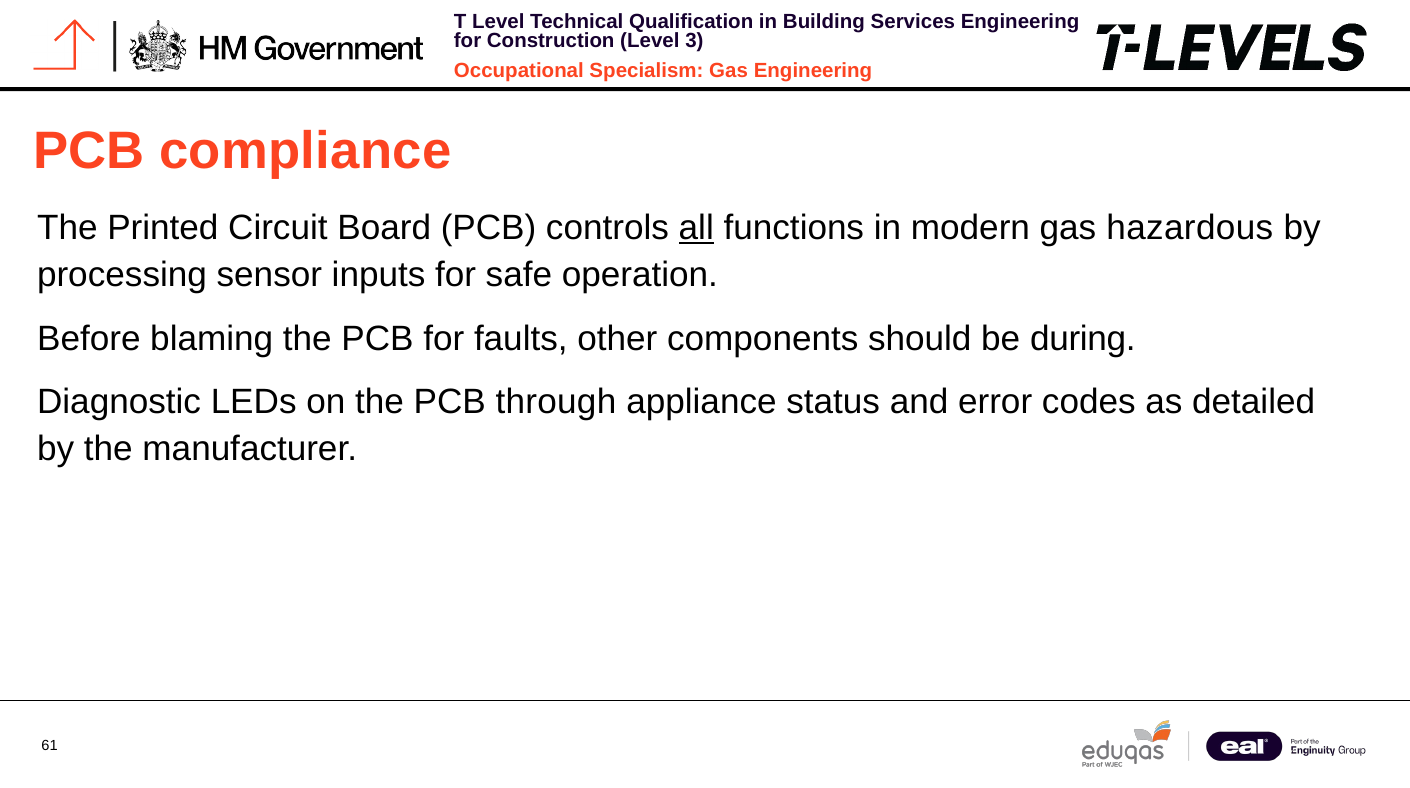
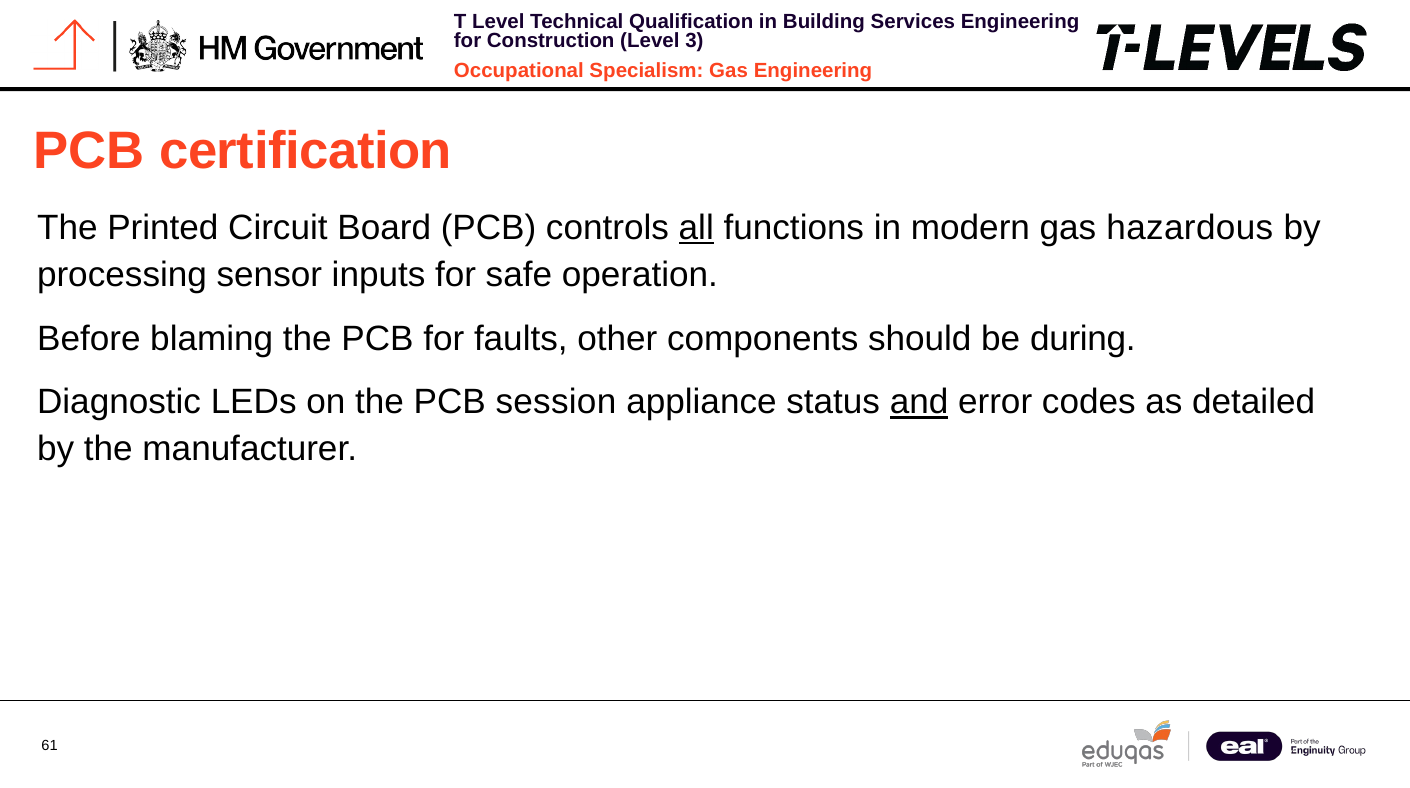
compliance: compliance -> certification (306, 151)
through: through -> session (556, 402)
and underline: none -> present (919, 402)
